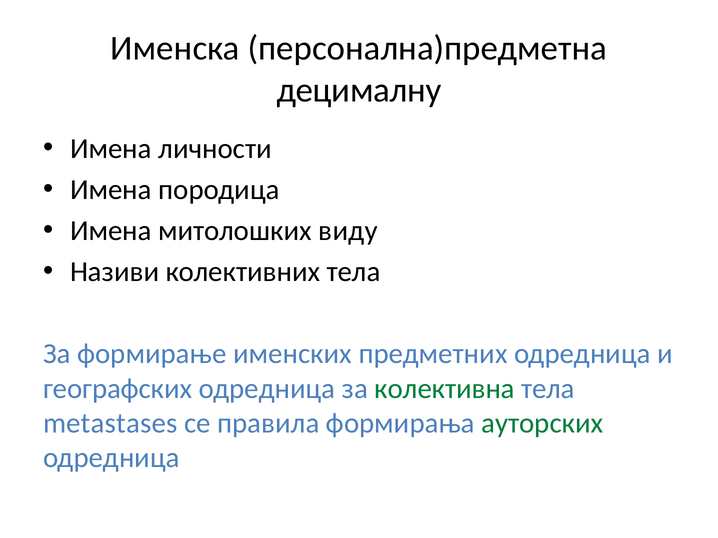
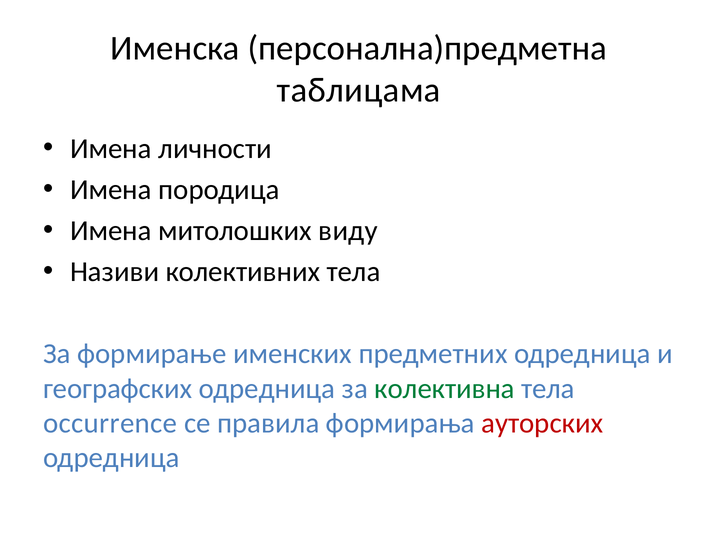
децималну: децималну -> таблицама (359, 90)
metastases: metastases -> occurrence (110, 424)
ауторских colour: green -> red (542, 424)
